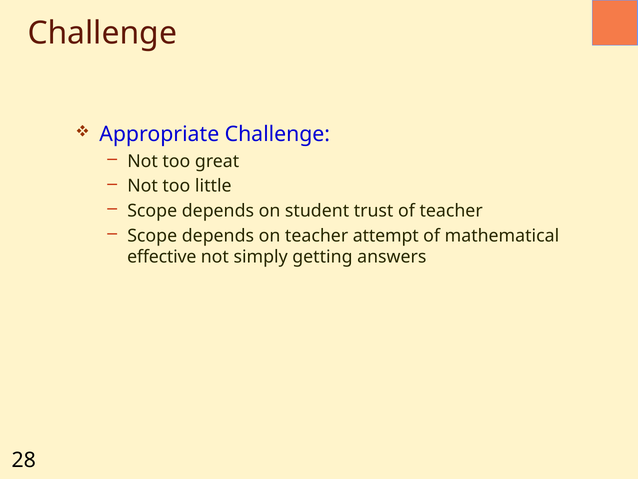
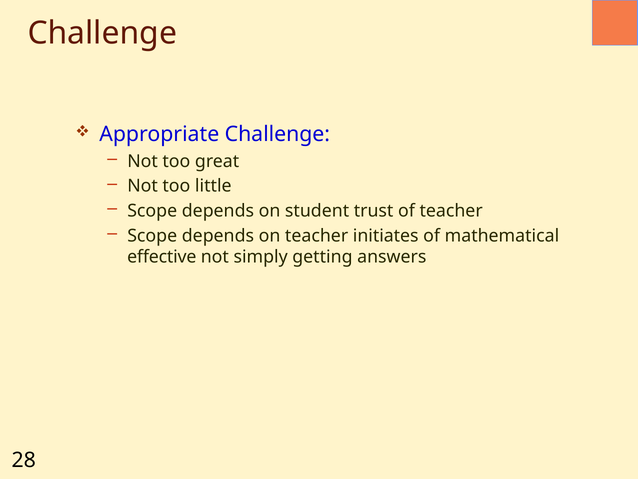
attempt: attempt -> initiates (386, 235)
